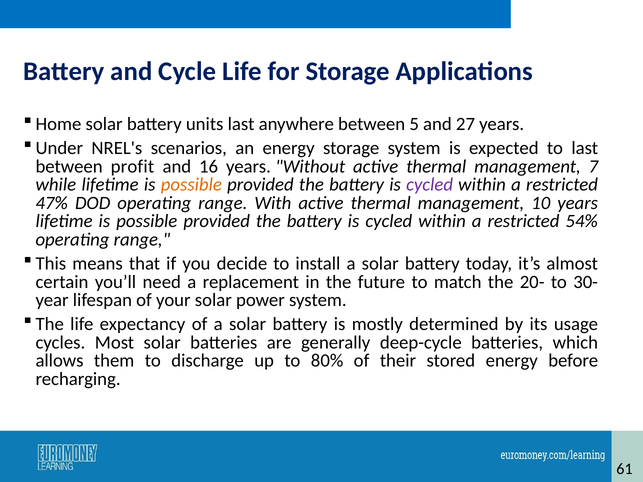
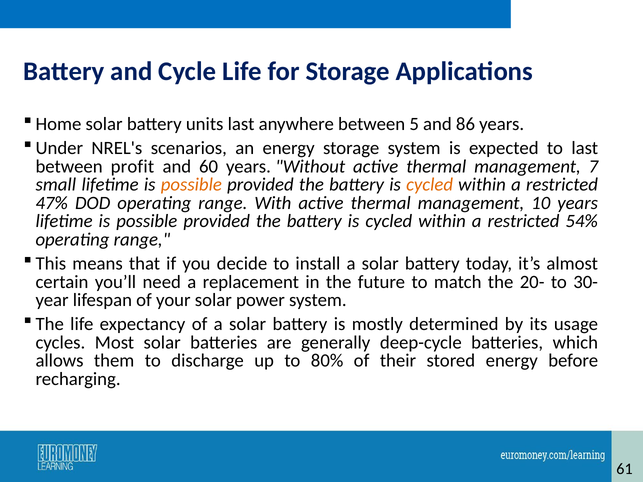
27: 27 -> 86 (465, 124)
16: 16 -> 60 (209, 167)
while: while -> small (56, 185)
cycled colour: purple -> orange (430, 185)
